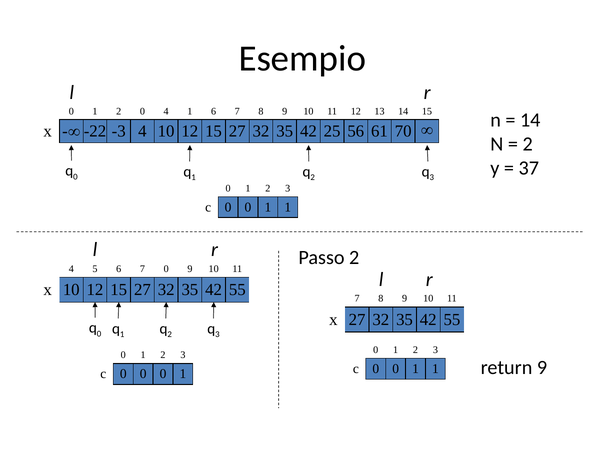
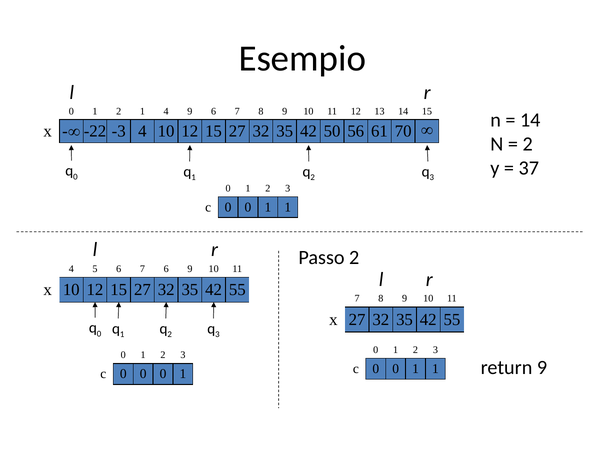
2 0: 0 -> 1 (142, 111)
4 1: 1 -> 9 (190, 111)
25: 25 -> 50 (332, 131)
7 0: 0 -> 6 (166, 269)
